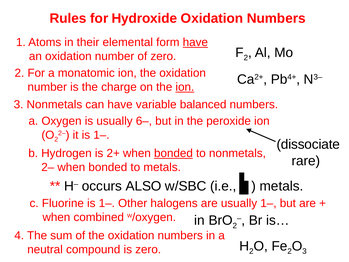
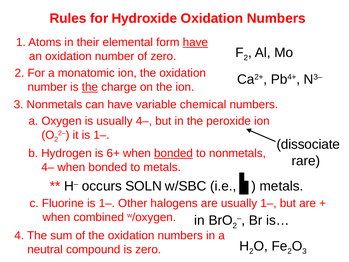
the underline: none -> present (90, 87)
ion underline: present -> none (185, 87)
balanced: balanced -> chemical (203, 104)
usually 6–: 6– -> 4– (144, 121)
2+: 2+ -> 6+ (113, 153)
2–: 2– -> 4– (48, 167)
ALSO: ALSO -> SOLN (144, 186)
